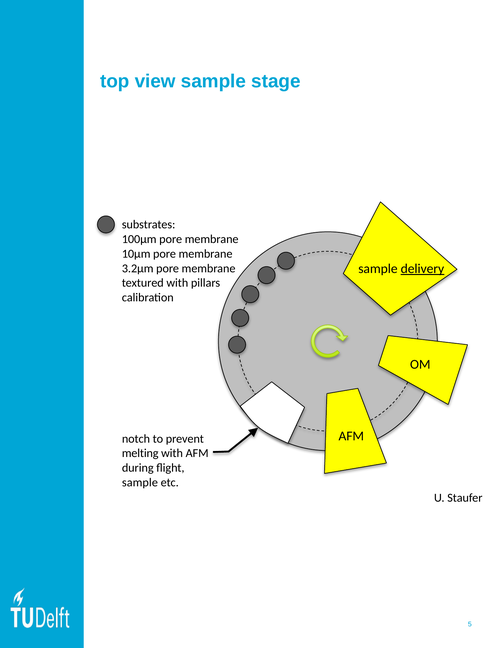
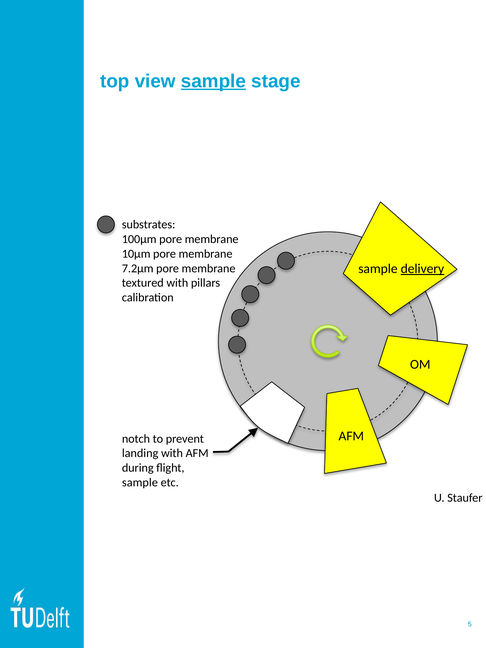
sample underline: none -> present (213, 81)
3.2µm: 3.2µm -> 7.2µm (138, 268)
melting: melting -> landing (140, 453)
